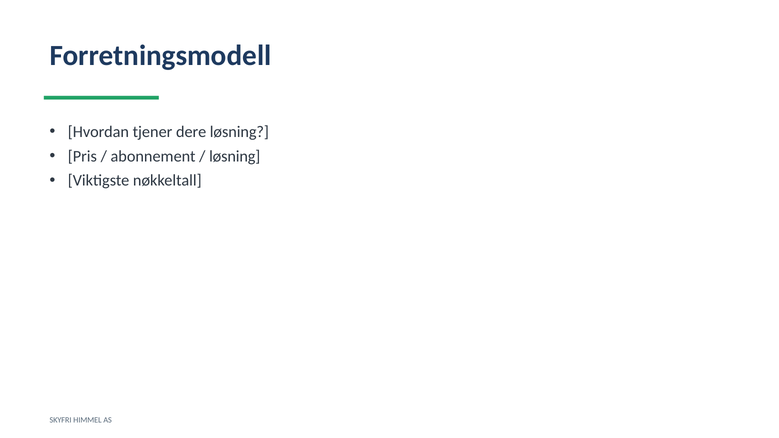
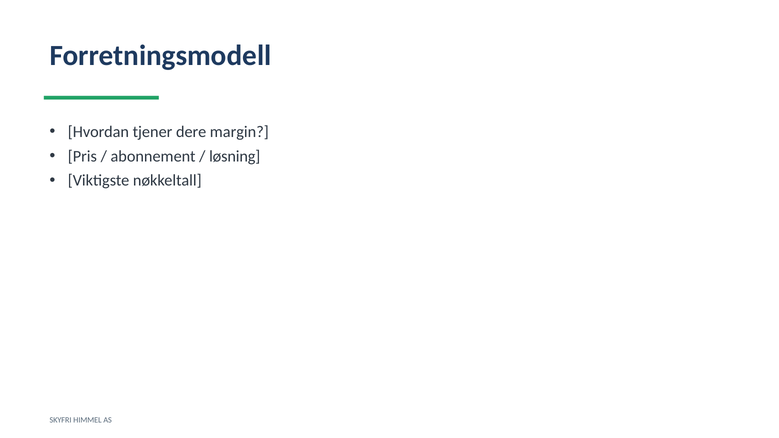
dere løsning: løsning -> margin (239, 132)
